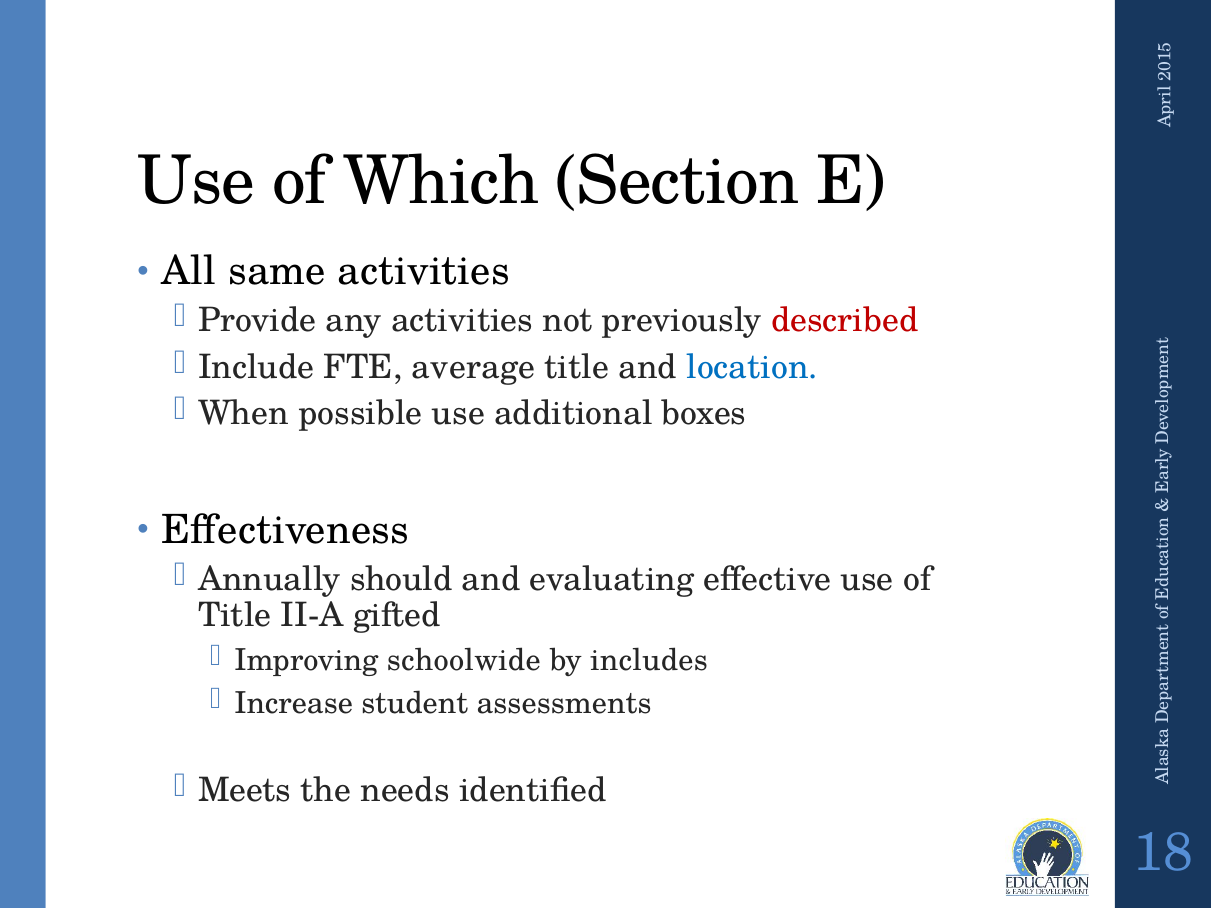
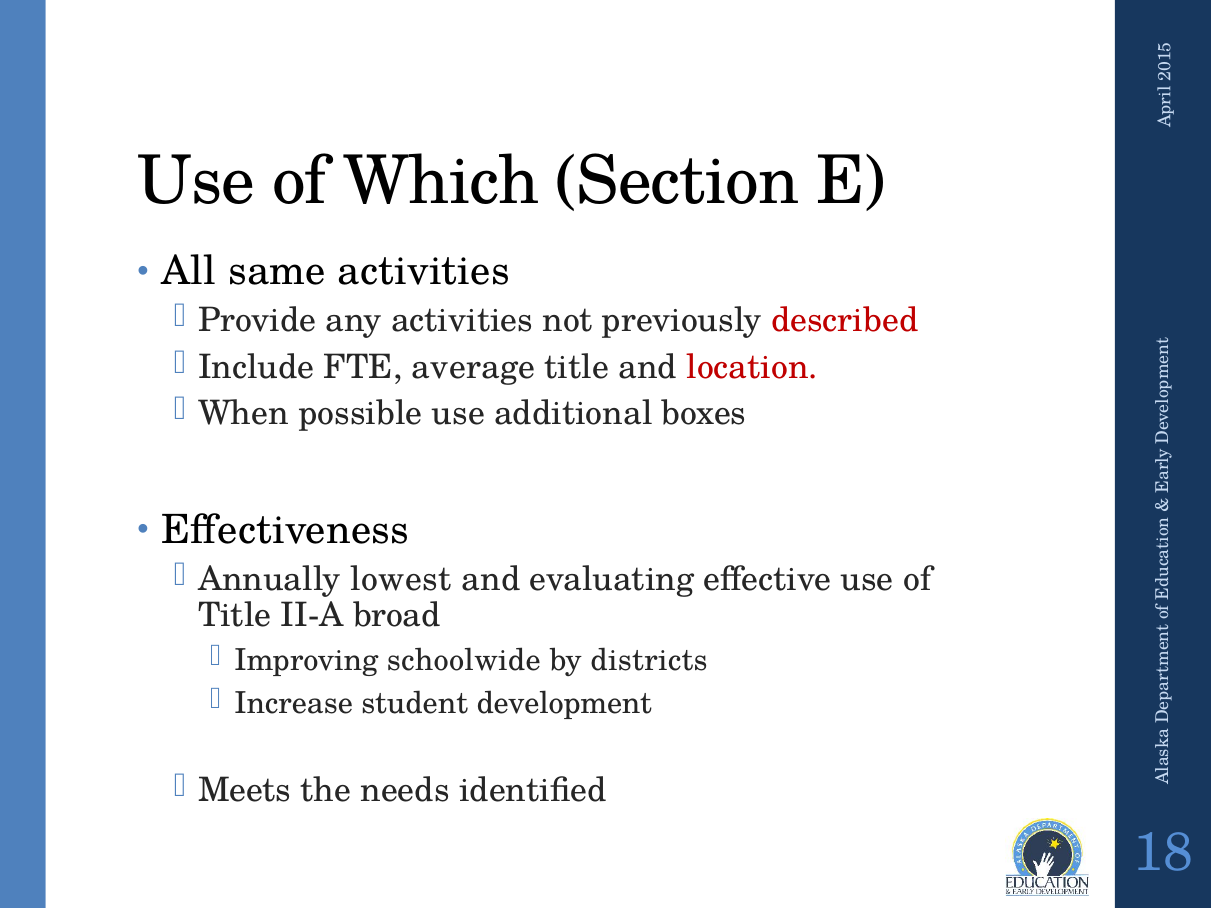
location colour: blue -> red (752, 367)
should: should -> lowest (401, 580)
gifted: gifted -> broad (397, 616)
includes: includes -> districts (649, 661)
assessments: assessments -> development (564, 703)
